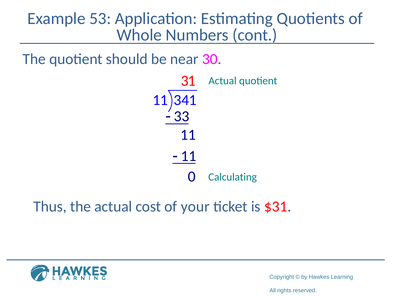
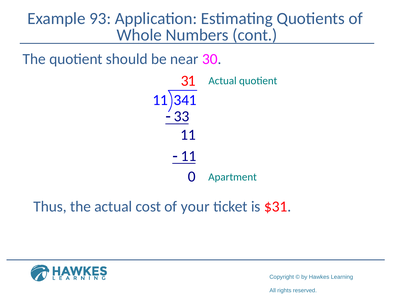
53: 53 -> 93 (100, 19)
Calculating: Calculating -> Apartment (233, 177)
